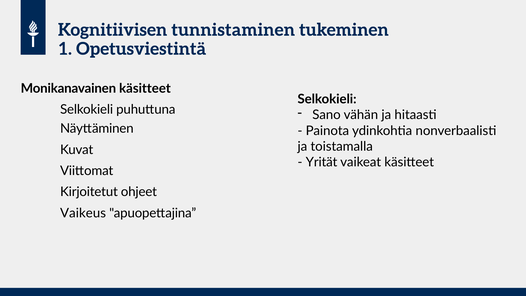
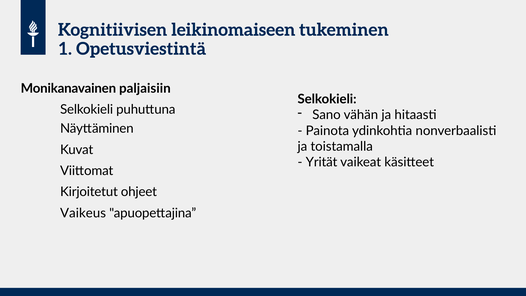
tunnistaminen: tunnistaminen -> leikinomaiseen (233, 30)
Monikanavainen käsitteet: käsitteet -> paljaisiin (145, 88)
